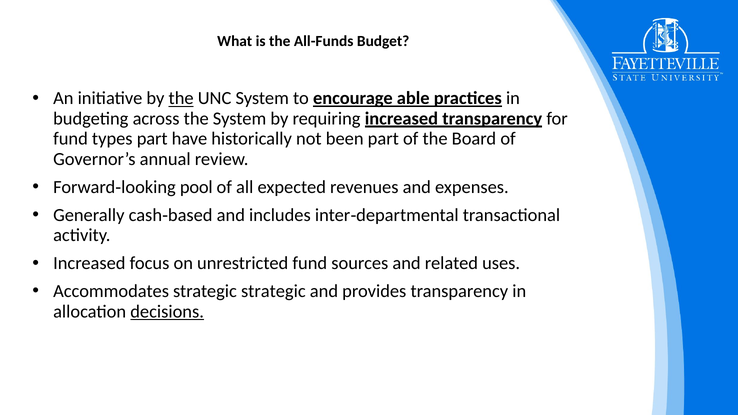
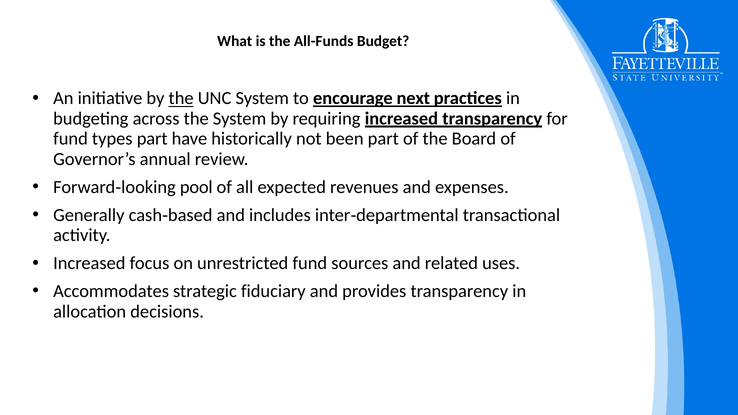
able: able -> next (413, 98)
strategic strategic: strategic -> fiduciary (273, 291)
decisions underline: present -> none (167, 312)
